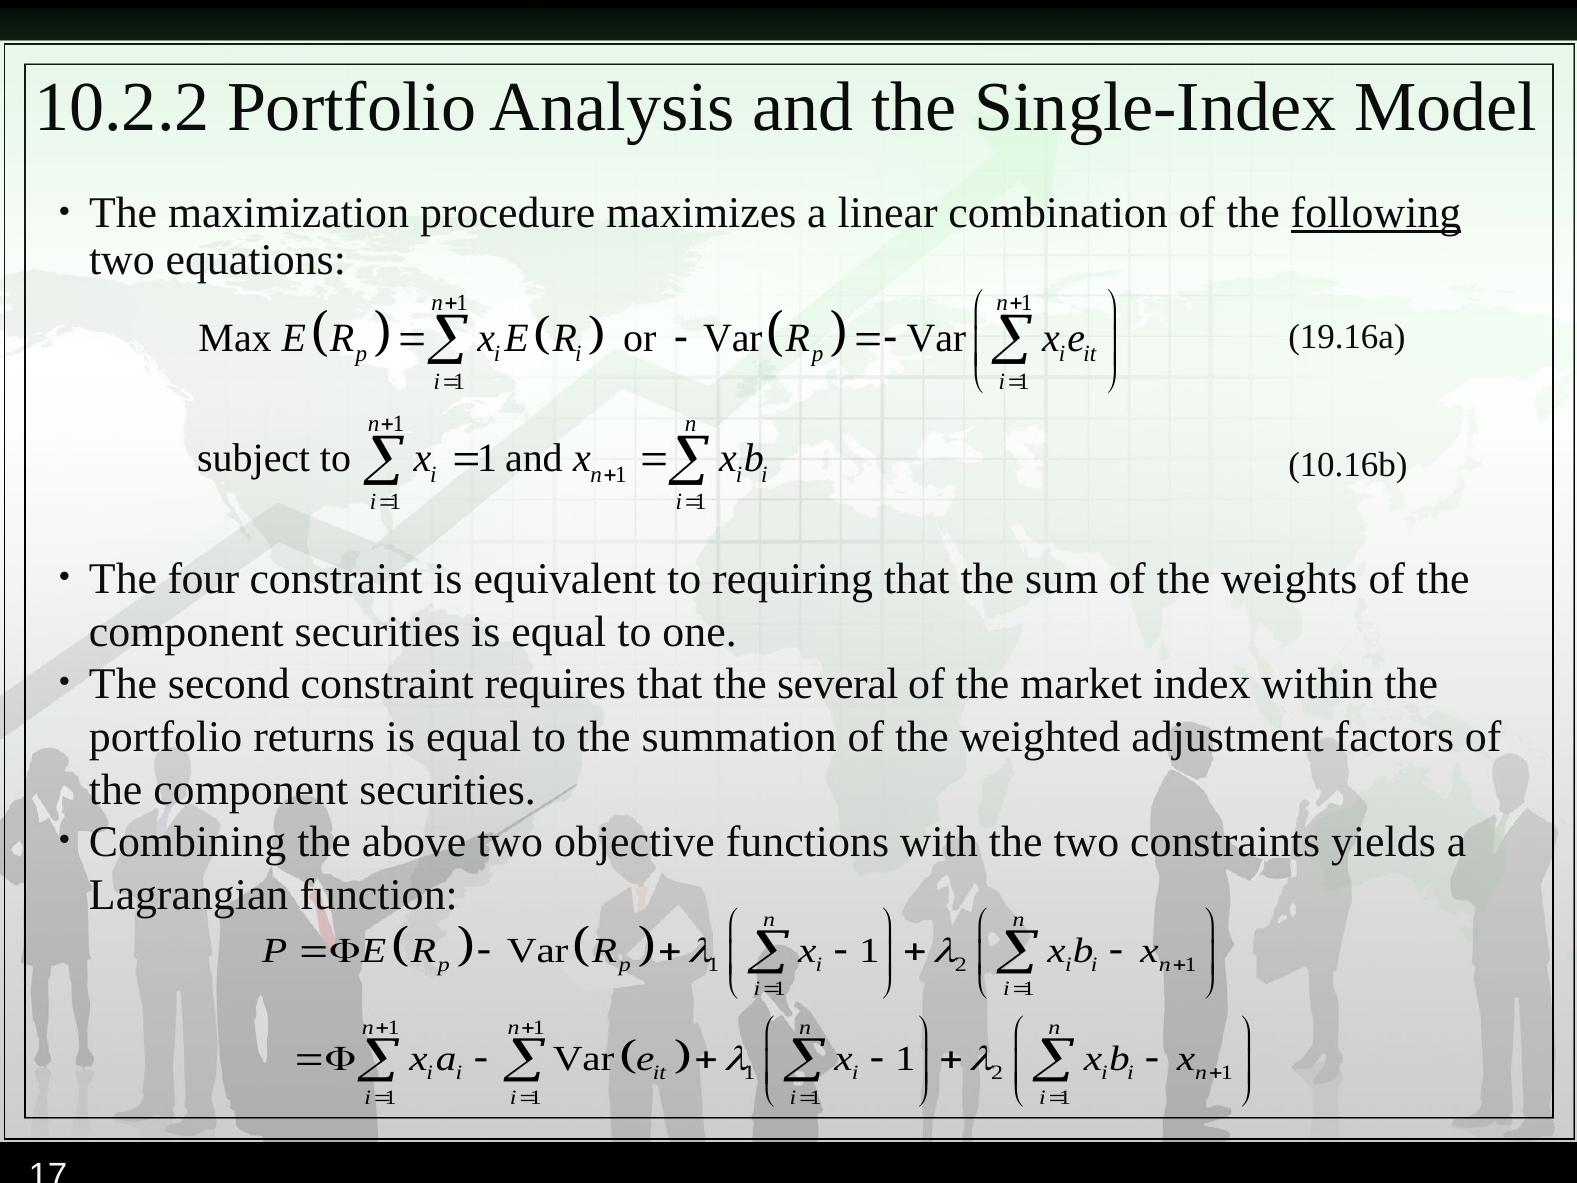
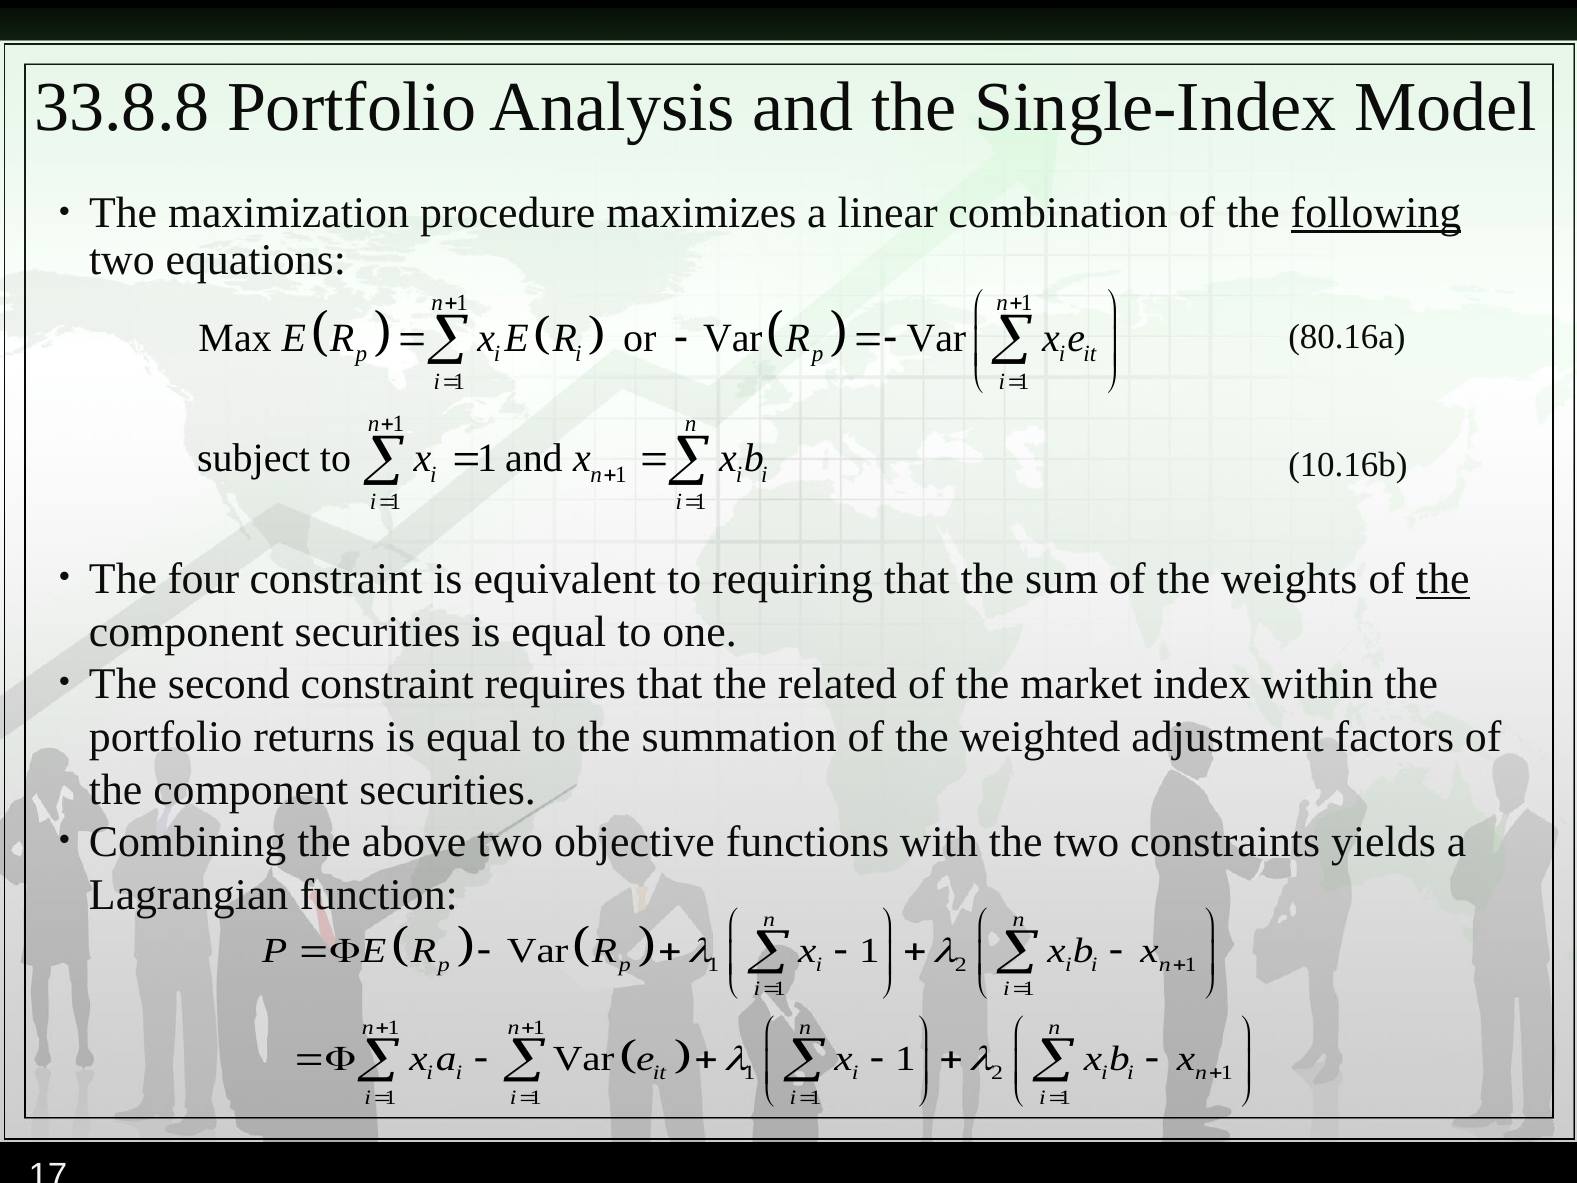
10.2.2: 10.2.2 -> 33.8.8 (122, 107)
19.16a: 19.16a -> 80.16a (1347, 337)
the underline: none -> present (1443, 579)
several: several -> related (838, 684)
